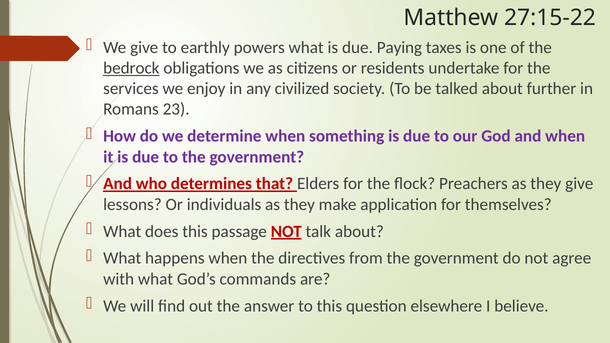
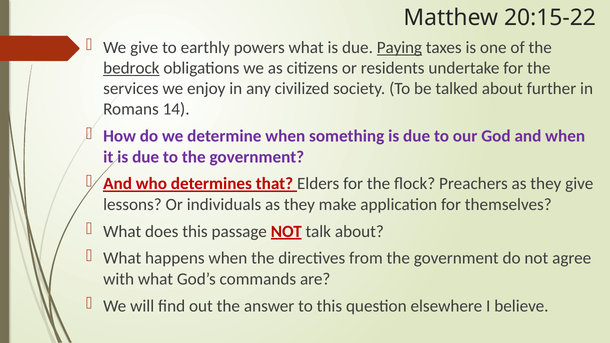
27:15-22: 27:15-22 -> 20:15-22 (550, 18)
Paying underline: none -> present (399, 48)
23: 23 -> 14 (176, 109)
